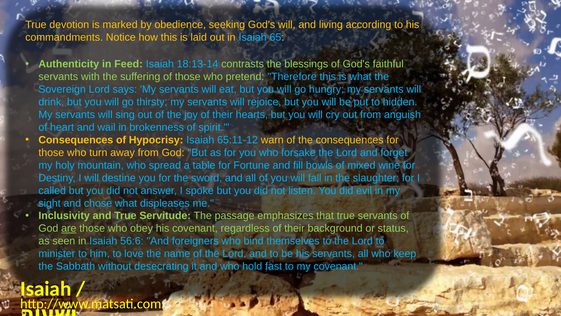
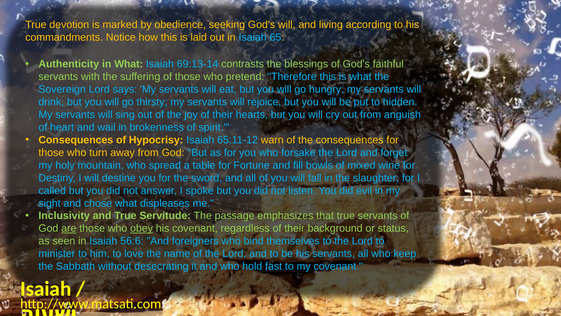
in Feed: Feed -> What (129, 64)
18:13-14: 18:13-14 -> 69:13-14 (198, 64)
obey underline: none -> present (142, 228)
